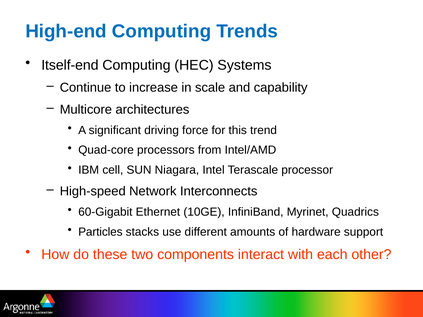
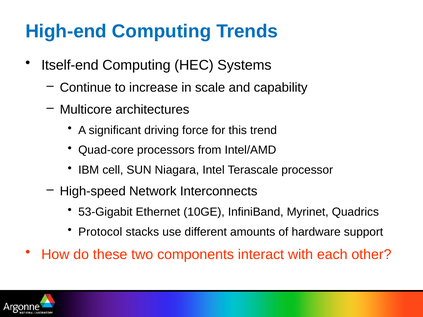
60-Gigabit: 60-Gigabit -> 53-Gigabit (105, 212)
Particles: Particles -> Protocol (100, 232)
